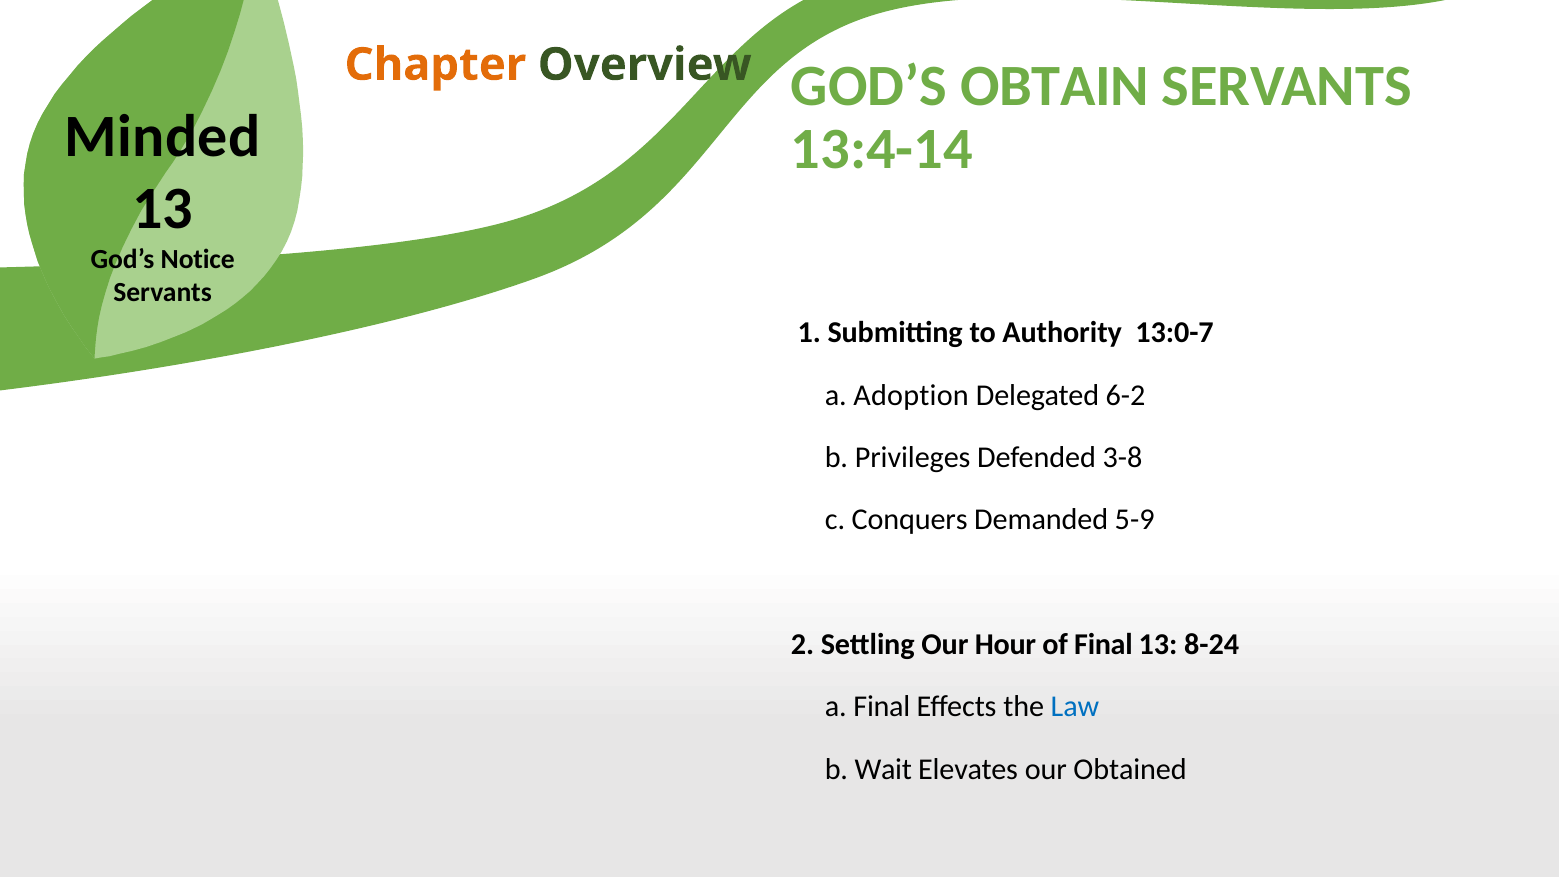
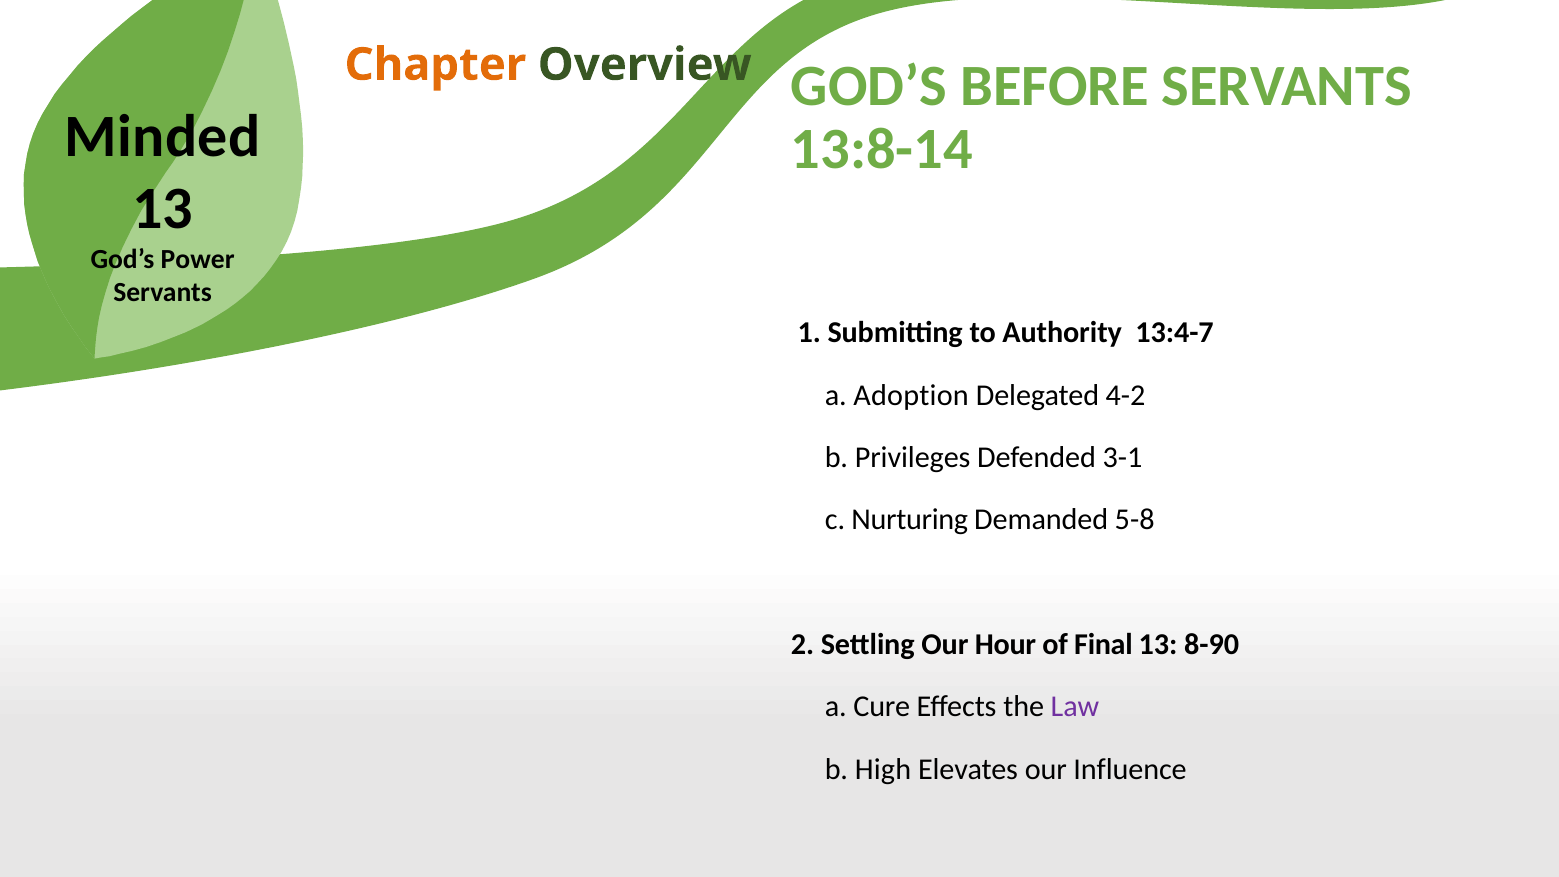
OBTAIN: OBTAIN -> BEFORE (1055, 86)
13:4-14: 13:4-14 -> 13:8-14 (882, 150)
Notice: Notice -> Power (198, 259)
13:0-7: 13:0-7 -> 13:4-7 (1175, 333)
6-2: 6-2 -> 4-2 (1126, 395)
3-8: 3-8 -> 3-1 (1122, 457)
Conquers: Conquers -> Nurturing (910, 520)
5-9: 5-9 -> 5-8 (1135, 520)
8-24: 8-24 -> 8-90 (1212, 645)
a Final: Final -> Cure (882, 707)
Law colour: blue -> purple (1075, 707)
b Wait: Wait -> High (883, 769)
Obtained: Obtained -> Influence (1130, 769)
